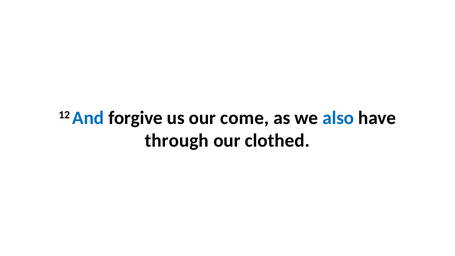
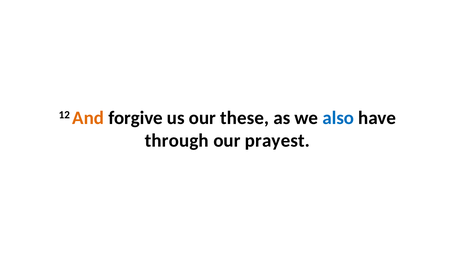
And colour: blue -> orange (88, 118)
come: come -> these (245, 118)
clothed: clothed -> prayest (277, 141)
